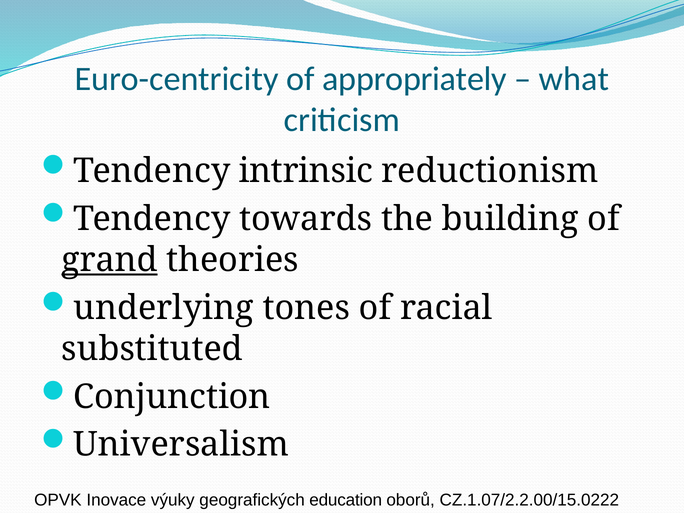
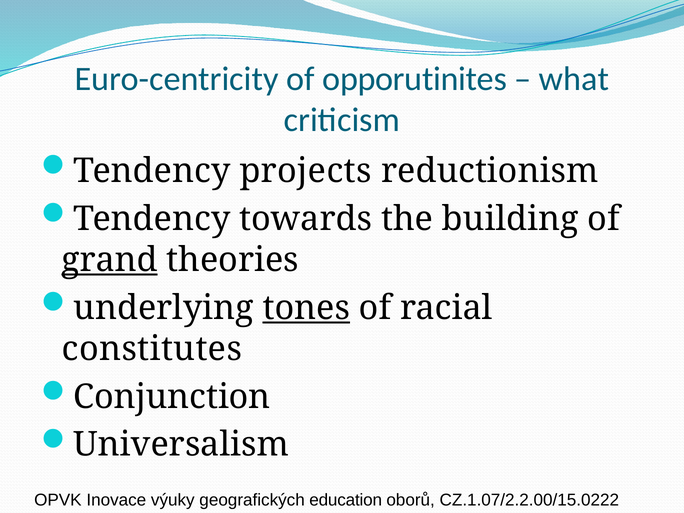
appropriately: appropriately -> opporutinites (415, 79)
intrinsic: intrinsic -> projects (306, 171)
tones underline: none -> present (306, 308)
substituted: substituted -> constitutes (152, 349)
